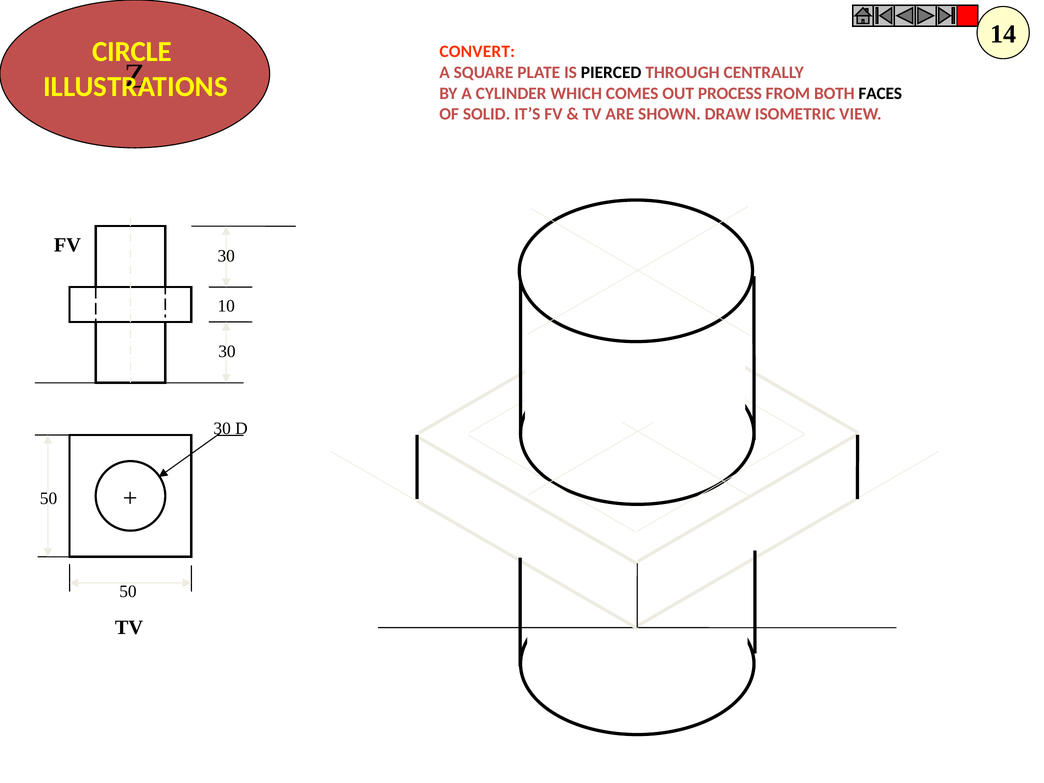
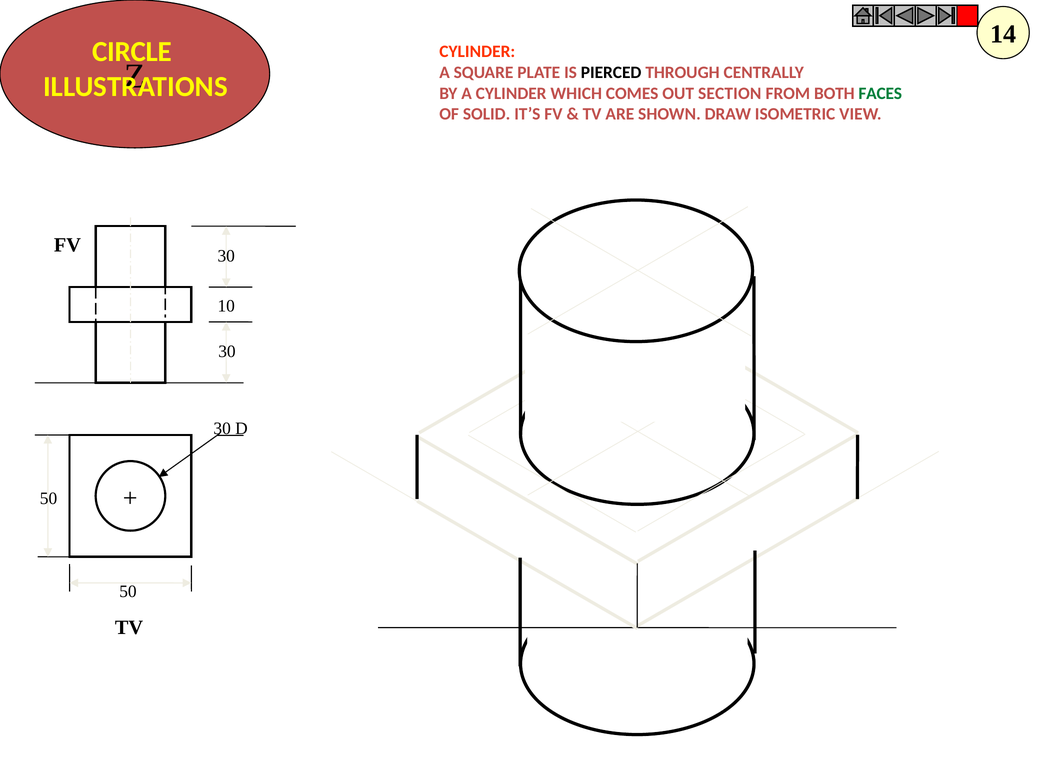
CONVERT: CONVERT -> CYLINDER (477, 52)
PROCESS: PROCESS -> SECTION (730, 93)
FACES colour: black -> green (880, 93)
